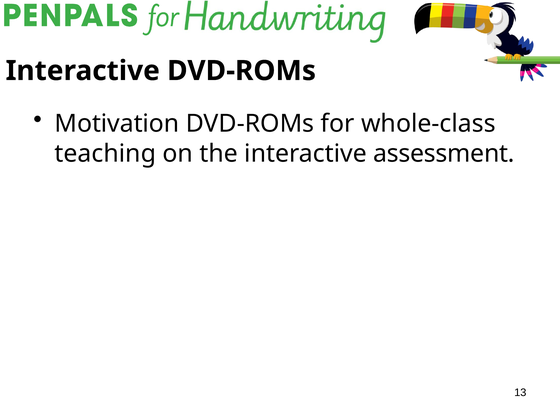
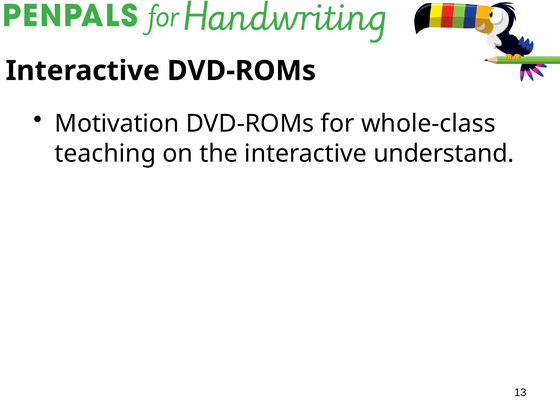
assessment: assessment -> understand (444, 153)
